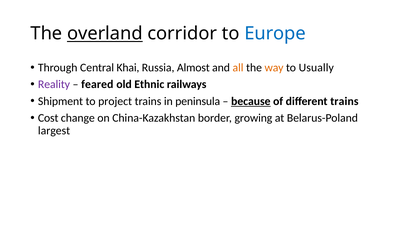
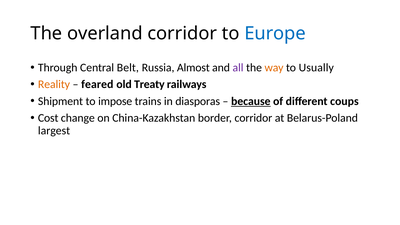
overland underline: present -> none (105, 34)
Khai: Khai -> Belt (128, 68)
all colour: orange -> purple (238, 68)
Reality colour: purple -> orange (54, 84)
Ethnic: Ethnic -> Treaty (149, 84)
project: project -> impose (115, 101)
peninsula: peninsula -> diasporas (198, 101)
different trains: trains -> coups (344, 101)
border growing: growing -> corridor (253, 118)
